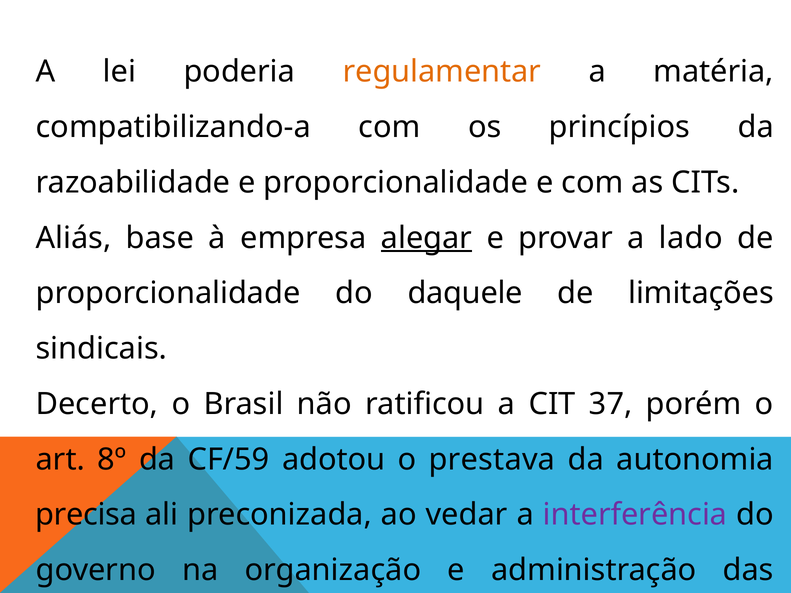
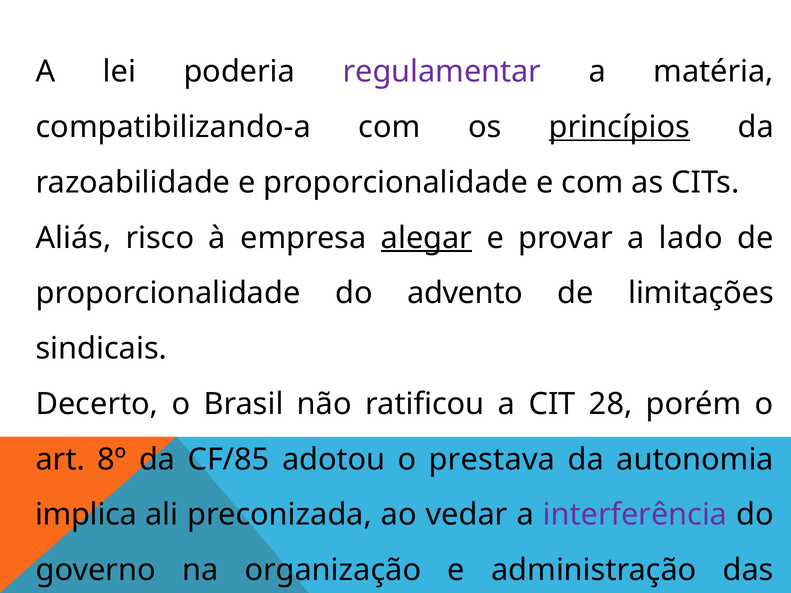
regulamentar colour: orange -> purple (442, 72)
princípios underline: none -> present (619, 127)
base: base -> risco (160, 238)
daquele: daquele -> advento (465, 293)
37: 37 -> 28 (611, 404)
CF/59: CF/59 -> CF/85 (229, 460)
precisa: precisa -> implica (86, 515)
